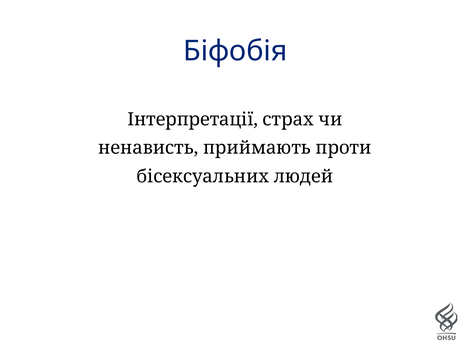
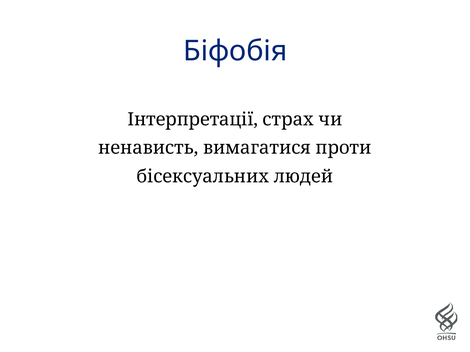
приймають: приймають -> вимагатися (257, 148)
